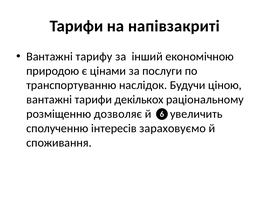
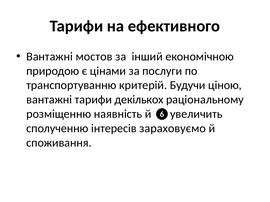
напівзакриті: напівзакриті -> ефективного (174, 26)
тарифу: тарифу -> мостов (94, 57)
наслідок: наслідок -> критерій (143, 85)
дозволяє: дозволяє -> наявність (118, 114)
